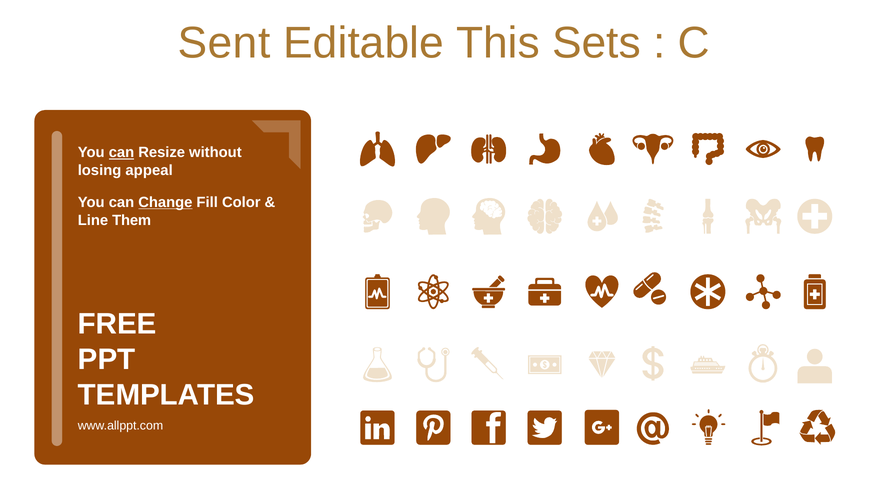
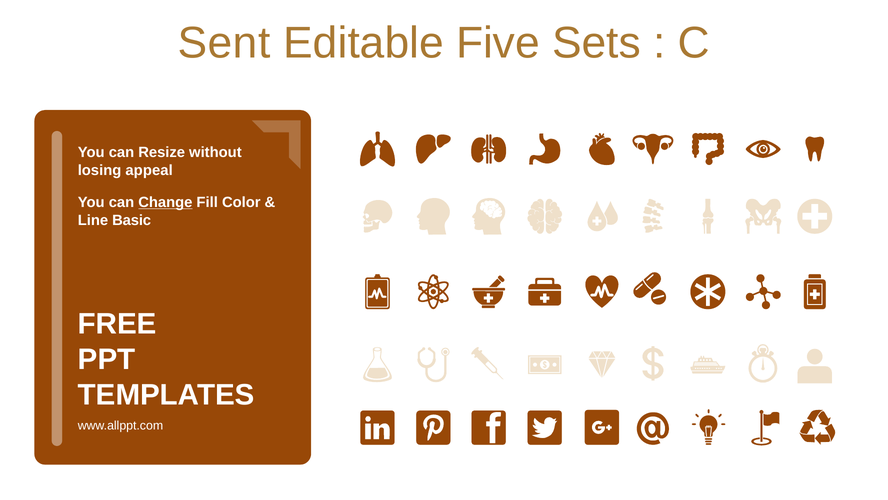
This: This -> Five (498, 43)
can underline: present -> none (121, 152)
Them: Them -> Basic (132, 220)
